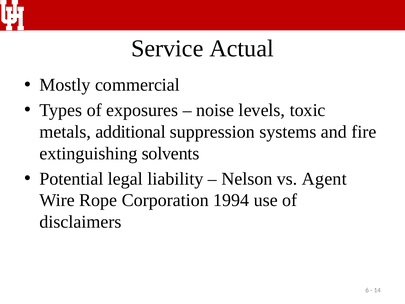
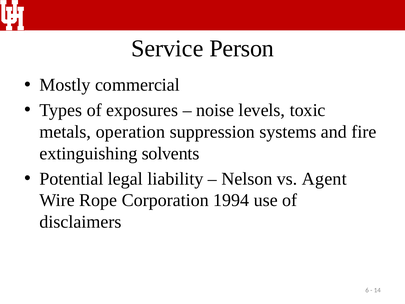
Actual: Actual -> Person (242, 49)
additional: additional -> operation (130, 132)
